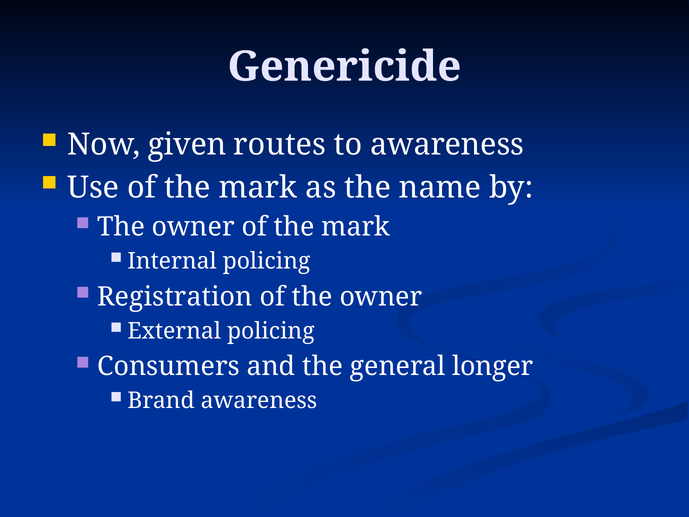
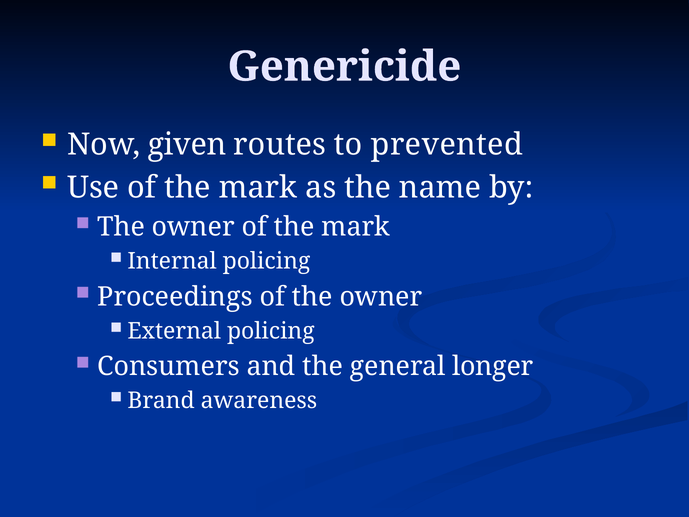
to awareness: awareness -> prevented (447, 145)
Registration: Registration -> Proceedings (175, 297)
